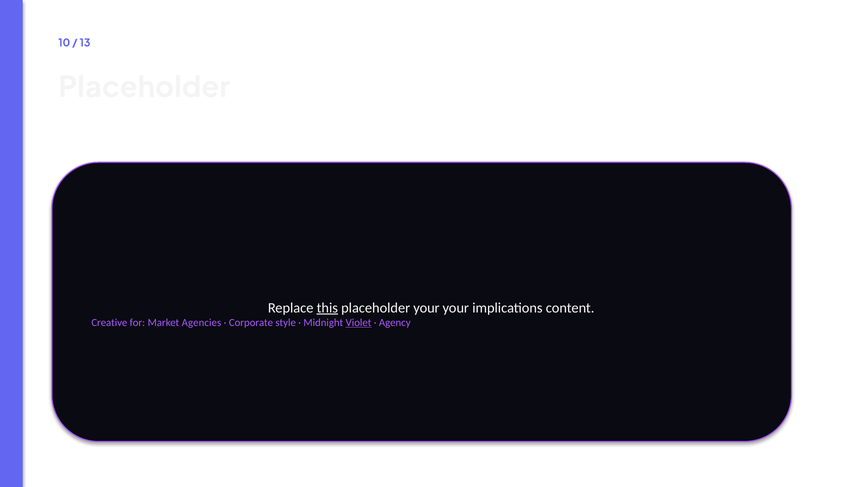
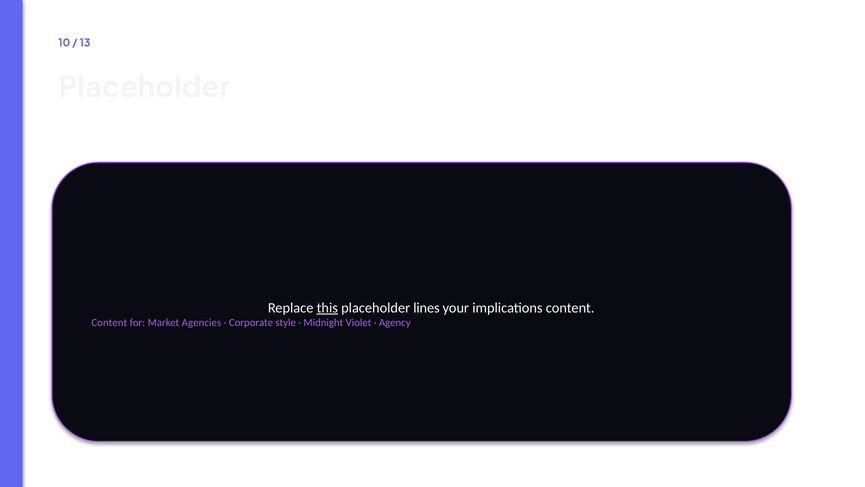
placeholder your: your -> lines (426, 308)
Creative: Creative -> Content (109, 322)
Violet underline: present -> none (359, 322)
